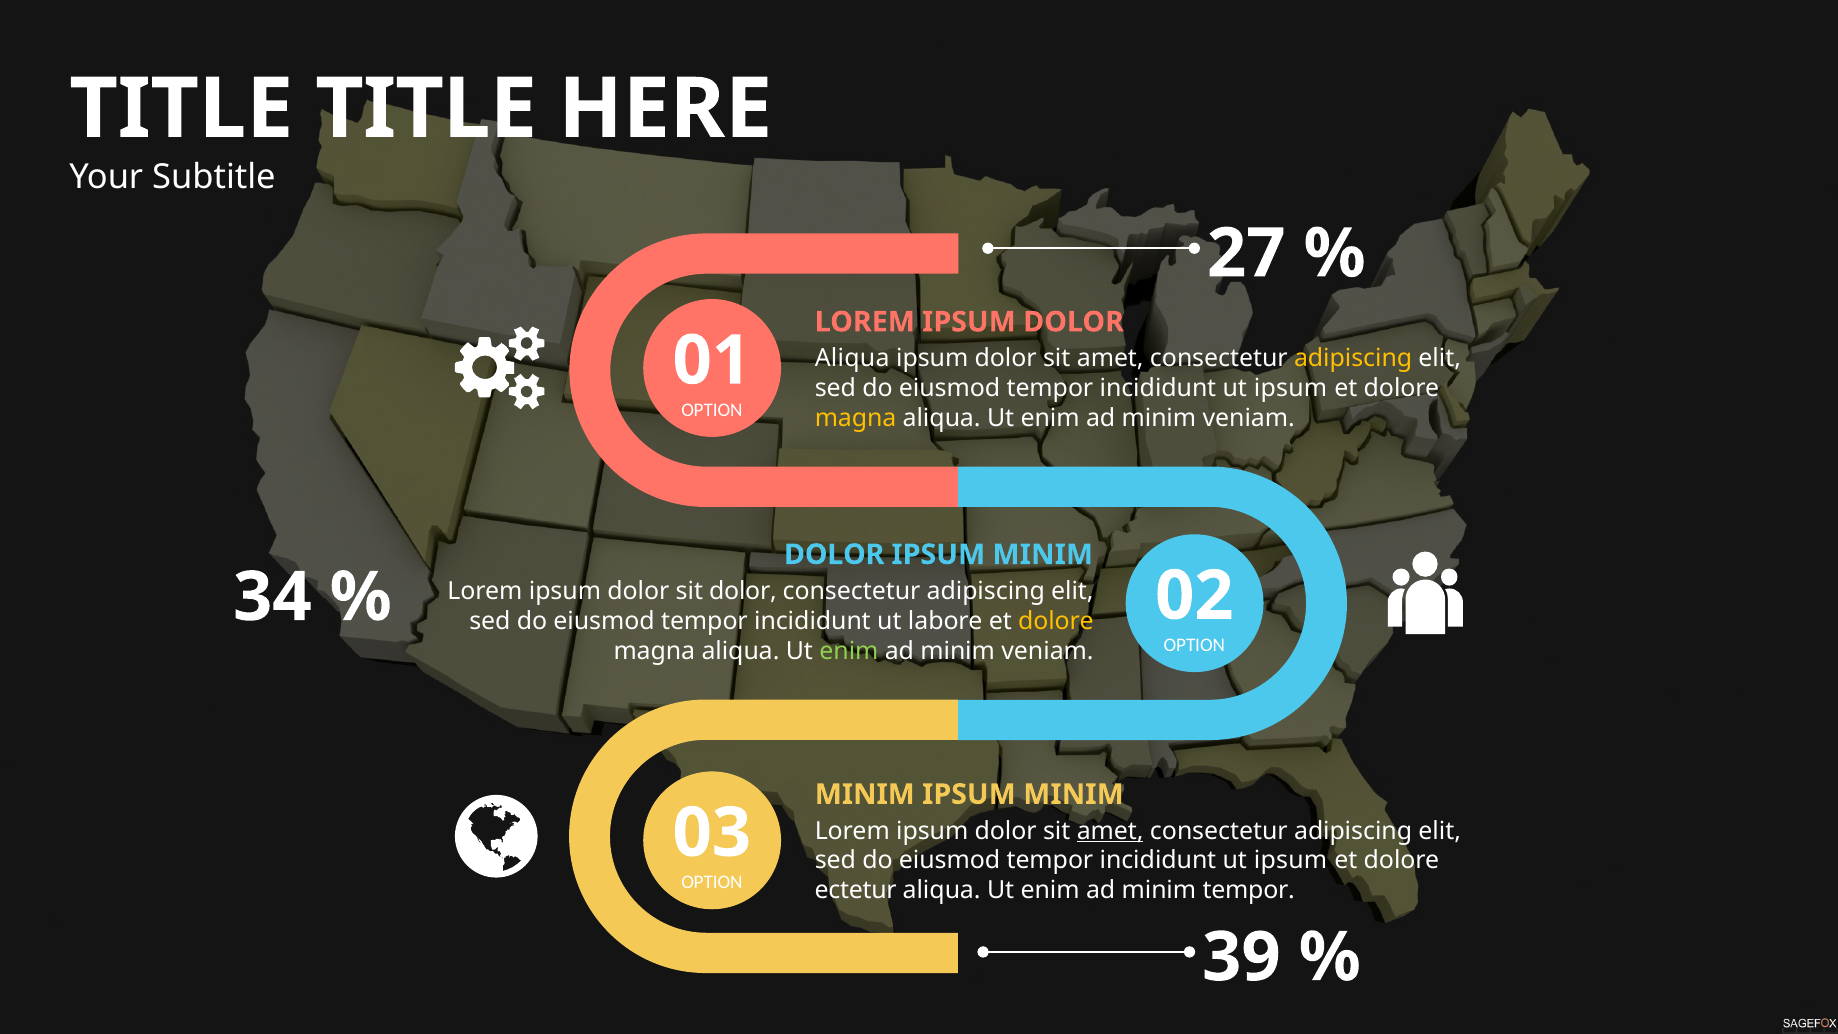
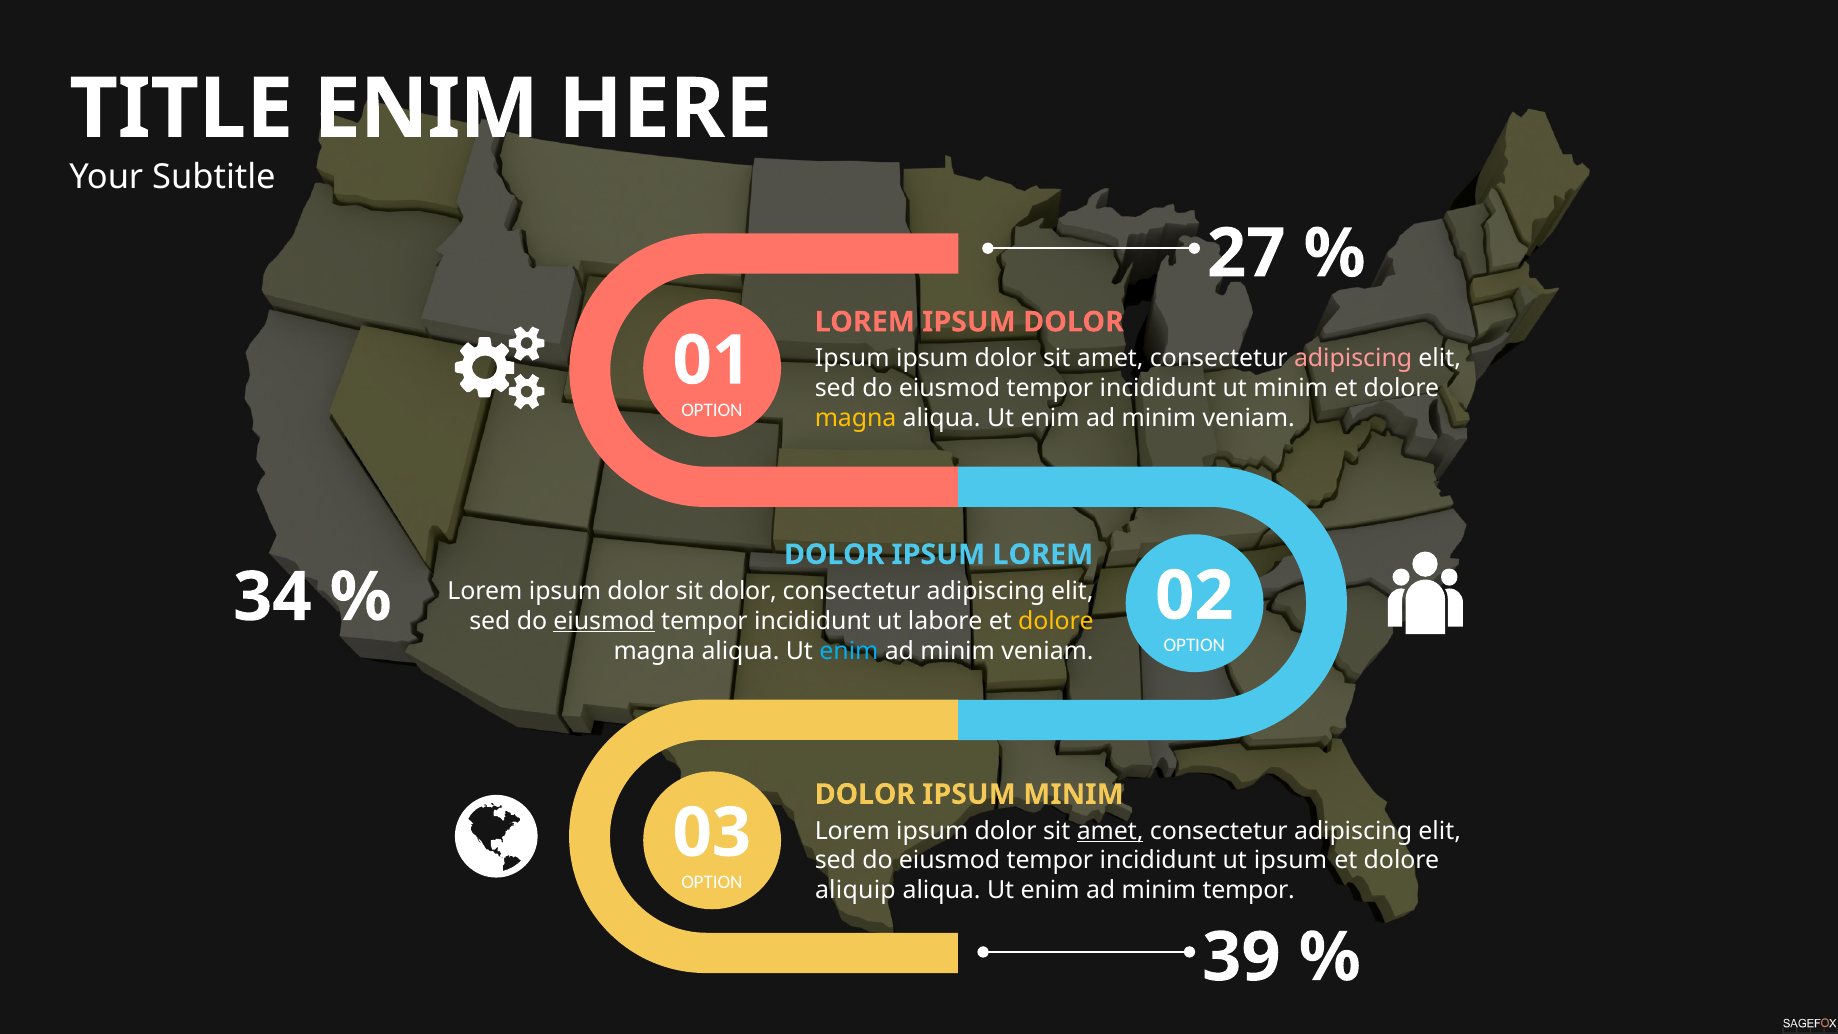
TITLE: TITLE -> ENIM (426, 109)
Aliqua: Aliqua -> Ipsum (852, 358)
adipiscing colour: yellow -> pink (1353, 358)
ipsum: ipsum -> minim (1291, 388)
MINIM: MINIM -> LOREM (1043, 554)
eiusmod underline: none -> present (604, 621)
enim colour: light green -> light blue (849, 651)
MINIM: MINIM -> DOLOR (865, 794)
ectetur: ectetur -> aliquip (855, 891)
